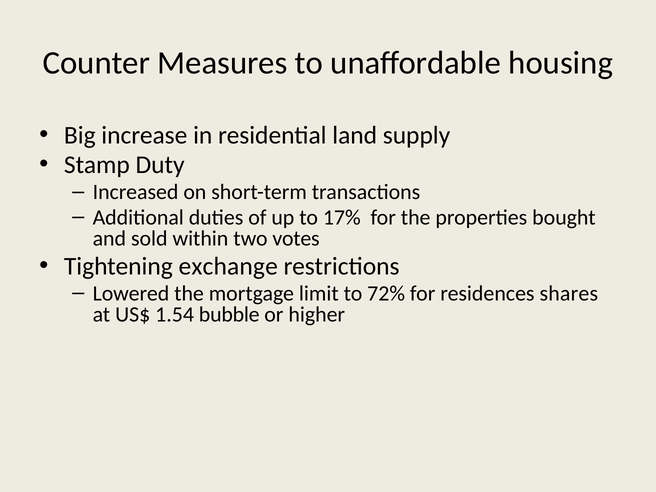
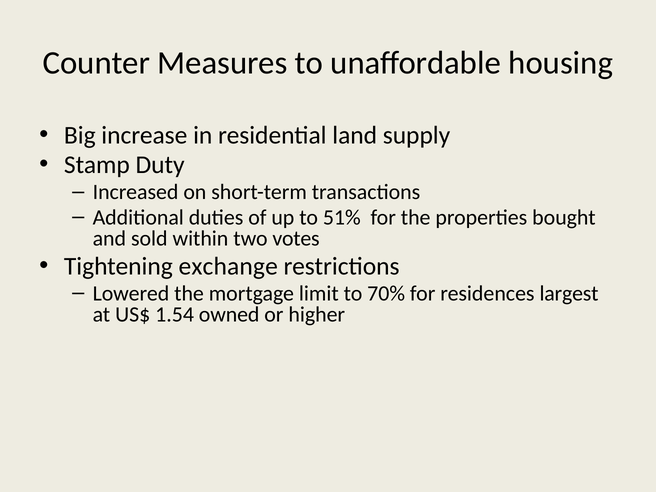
17%: 17% -> 51% (342, 218)
72%: 72% -> 70% (386, 294)
shares: shares -> largest (569, 294)
bubble: bubble -> owned (229, 315)
